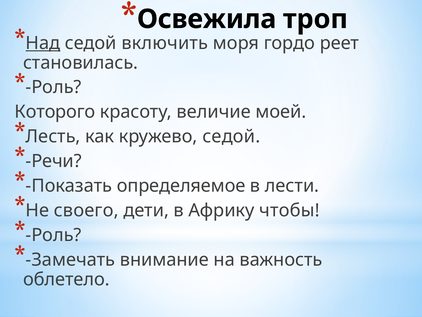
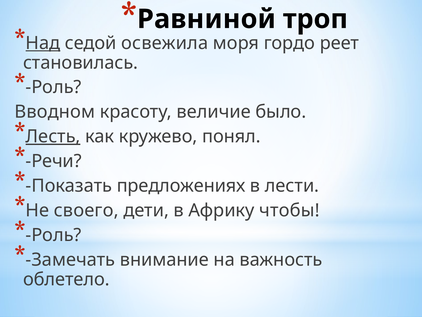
Освежила: Освежила -> Равниной (206, 19)
включить: включить -> освежила (165, 43)
Которого: Которого -> Вводном (55, 112)
моей: моей -> было (281, 112)
Лесть underline: none -> present (53, 136)
кружево седой: седой -> понял (231, 136)
определяемое: определяемое -> предложениях (181, 186)
